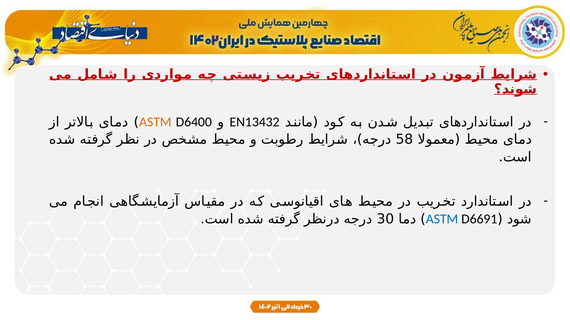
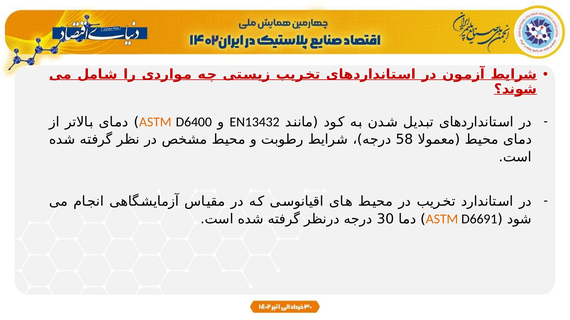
ASTM colour: blue -> orange (442, 219)
